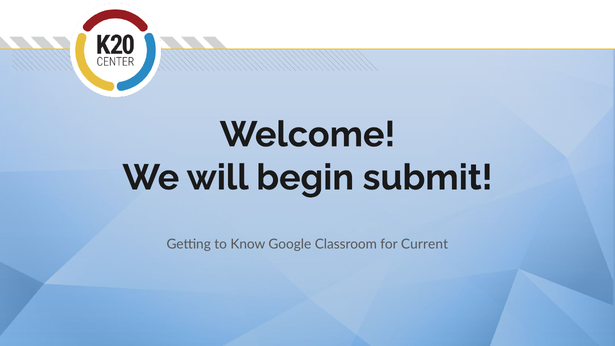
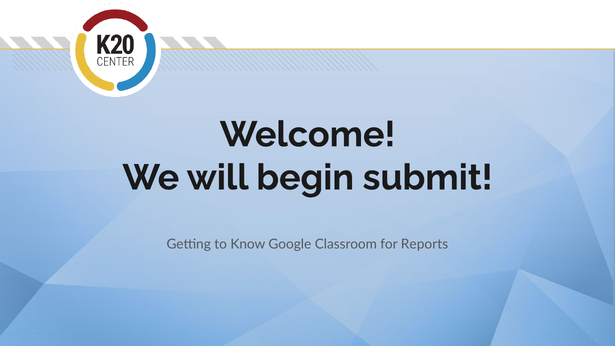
Current: Current -> Reports (425, 244)
